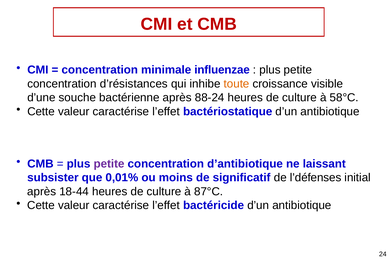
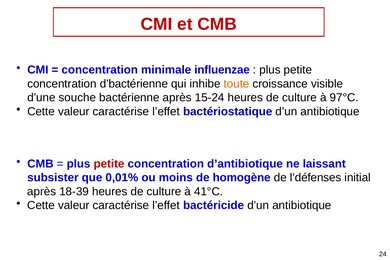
d’résistances: d’résistances -> d’bactérienne (134, 84)
88-24: 88-24 -> 15-24 (210, 98)
58°C: 58°C -> 97°C (344, 98)
petite colour: purple -> red (109, 164)
significatif: significatif -> homogène (242, 178)
18-44: 18-44 -> 18-39 (74, 191)
87°C: 87°C -> 41°C (209, 191)
